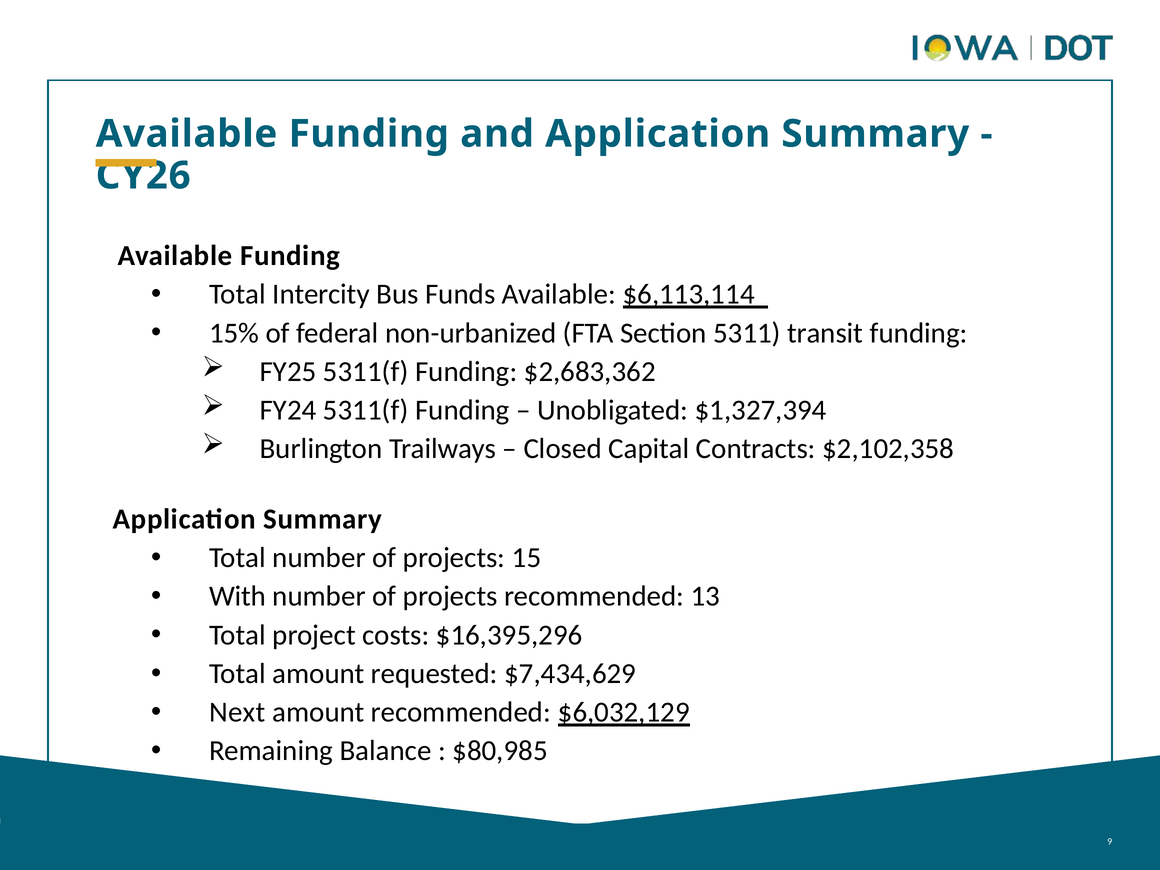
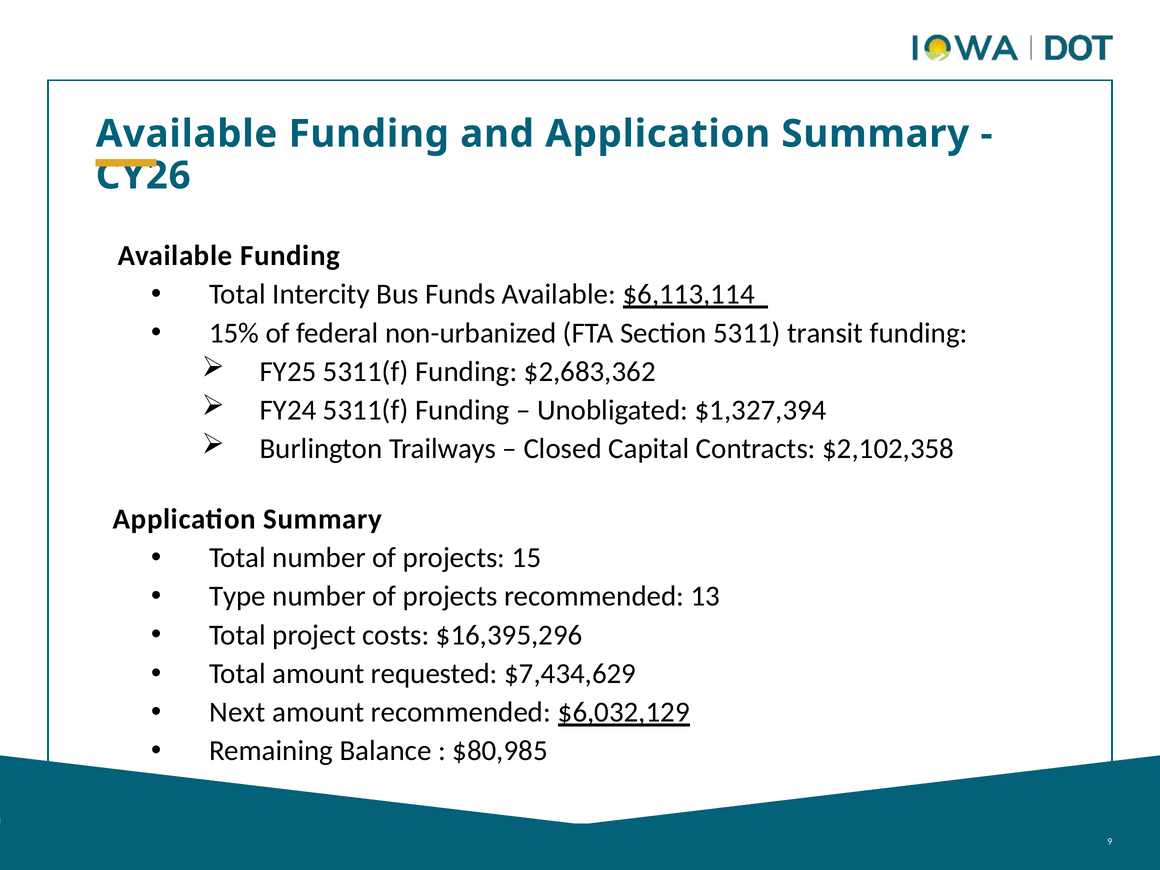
With: With -> Type (237, 596)
